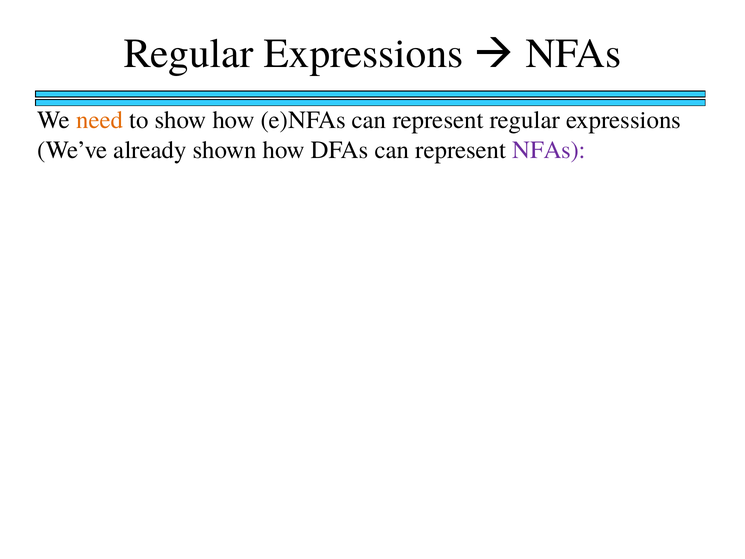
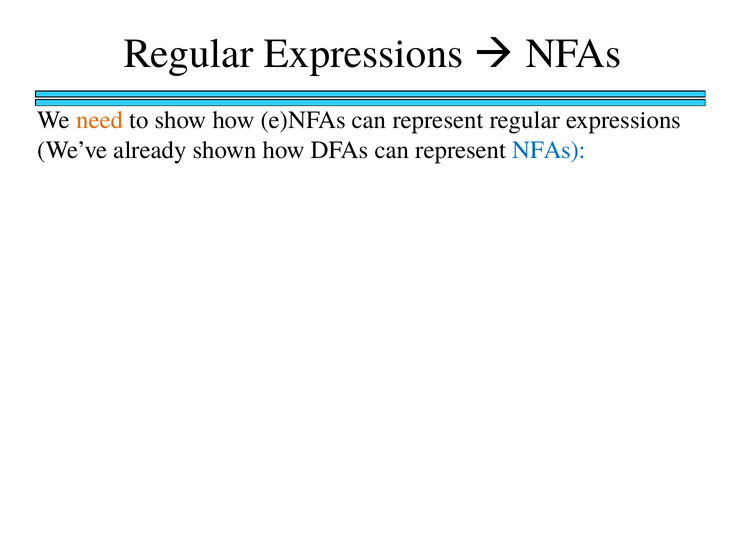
NFAs colour: purple -> blue (549, 150)
